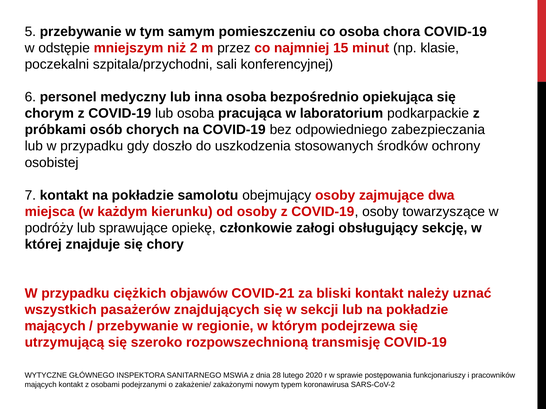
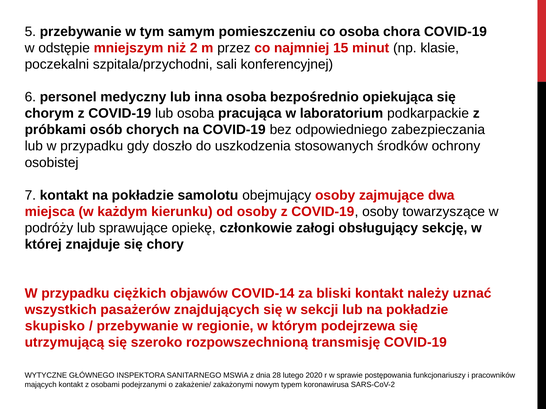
COVID-21: COVID-21 -> COVID-14 (263, 294)
mających: mających -> skupisko (55, 327)
